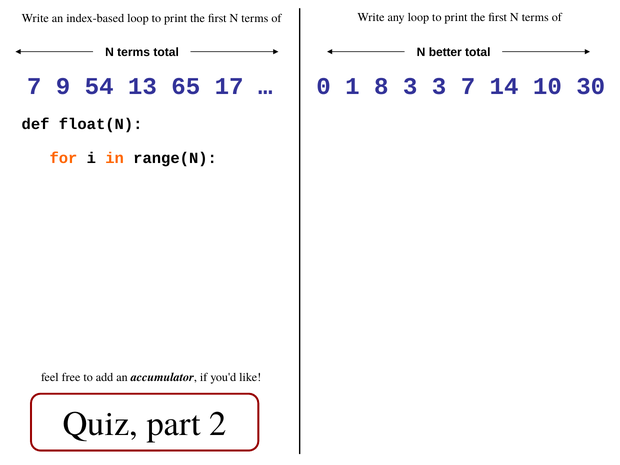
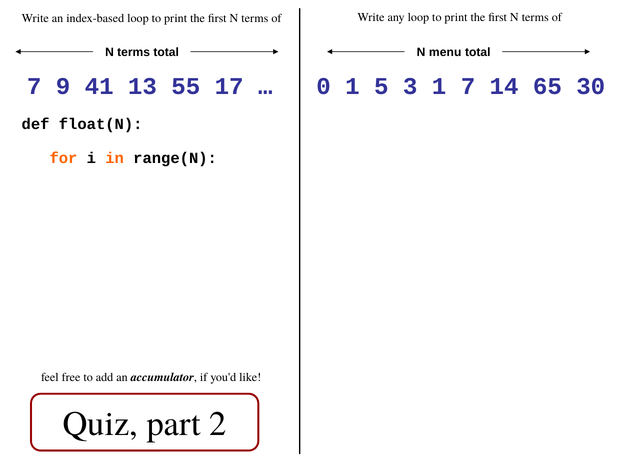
better: better -> menu (445, 52)
54: 54 -> 41 (99, 86)
65: 65 -> 55 (186, 86)
8: 8 -> 5 (381, 86)
3 3: 3 -> 1 (439, 86)
10: 10 -> 65 (547, 86)
